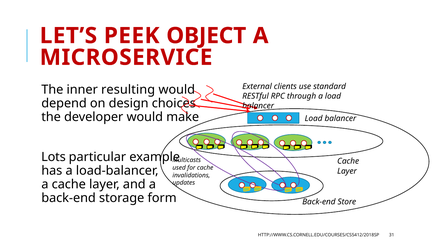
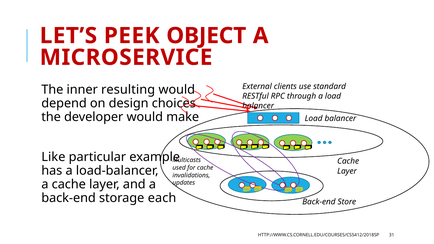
Lots: Lots -> Like (53, 157)
form: form -> each (162, 198)
